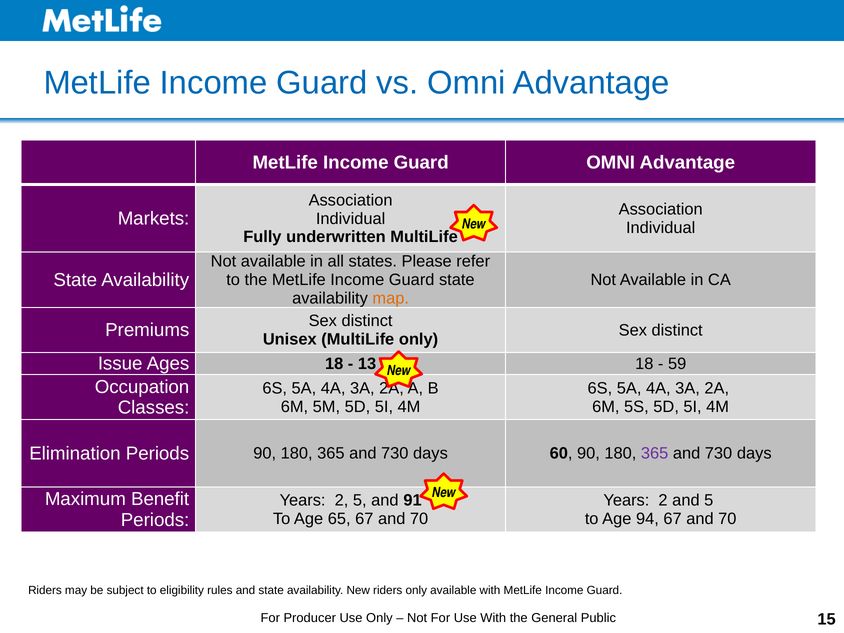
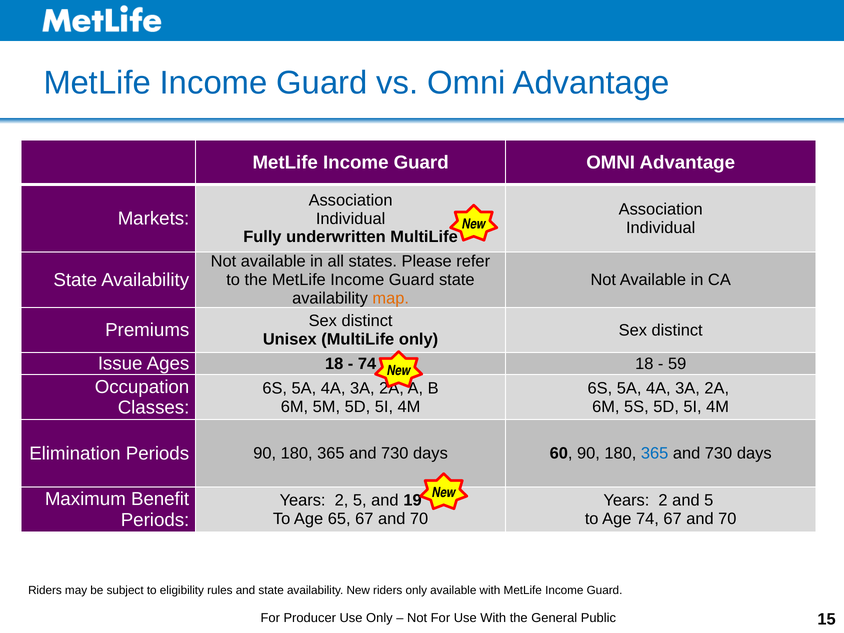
13: 13 -> 74 (367, 364)
365 colour: purple -> blue (655, 453)
91: 91 -> 19 (413, 500)
Age 94: 94 -> 74 (647, 519)
